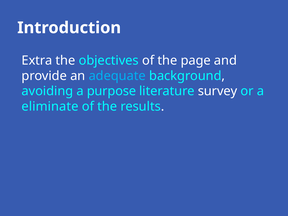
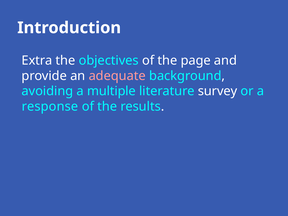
adequate colour: light blue -> pink (117, 76)
purpose: purpose -> multiple (111, 91)
eliminate: eliminate -> response (50, 107)
